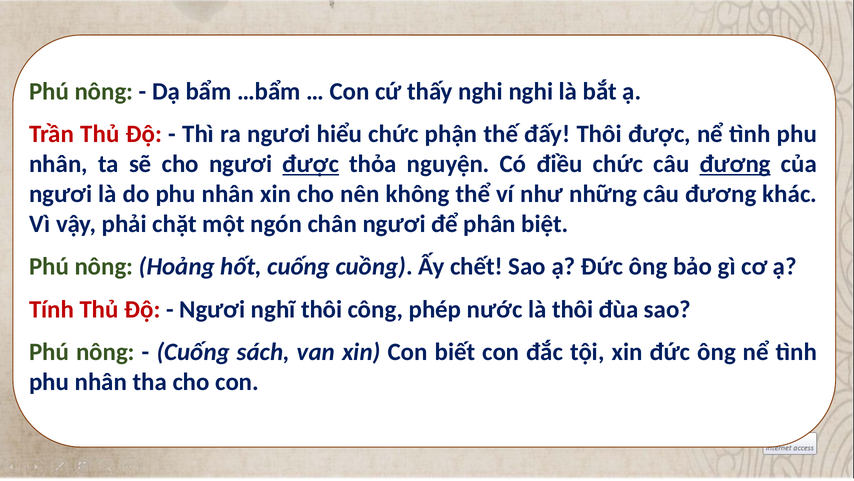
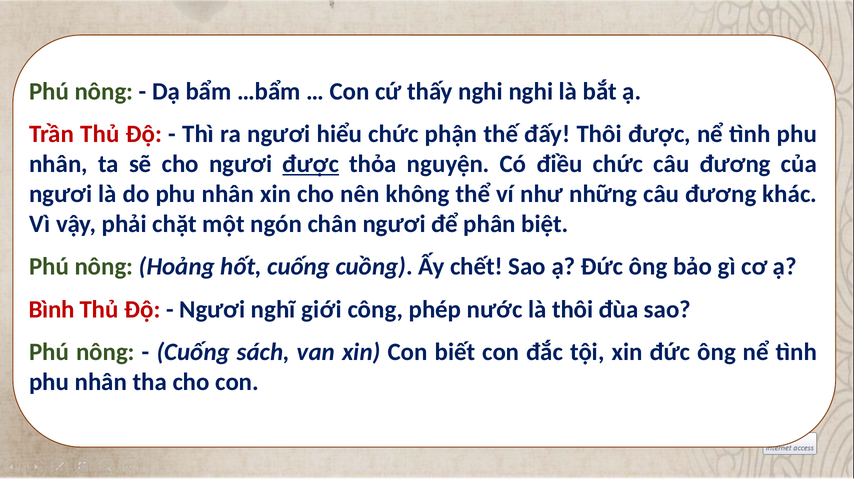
đương underline: present -> none (735, 164)
Tính: Tính -> Bình (52, 309)
nghĩ thôi: thôi -> giới (321, 309)
